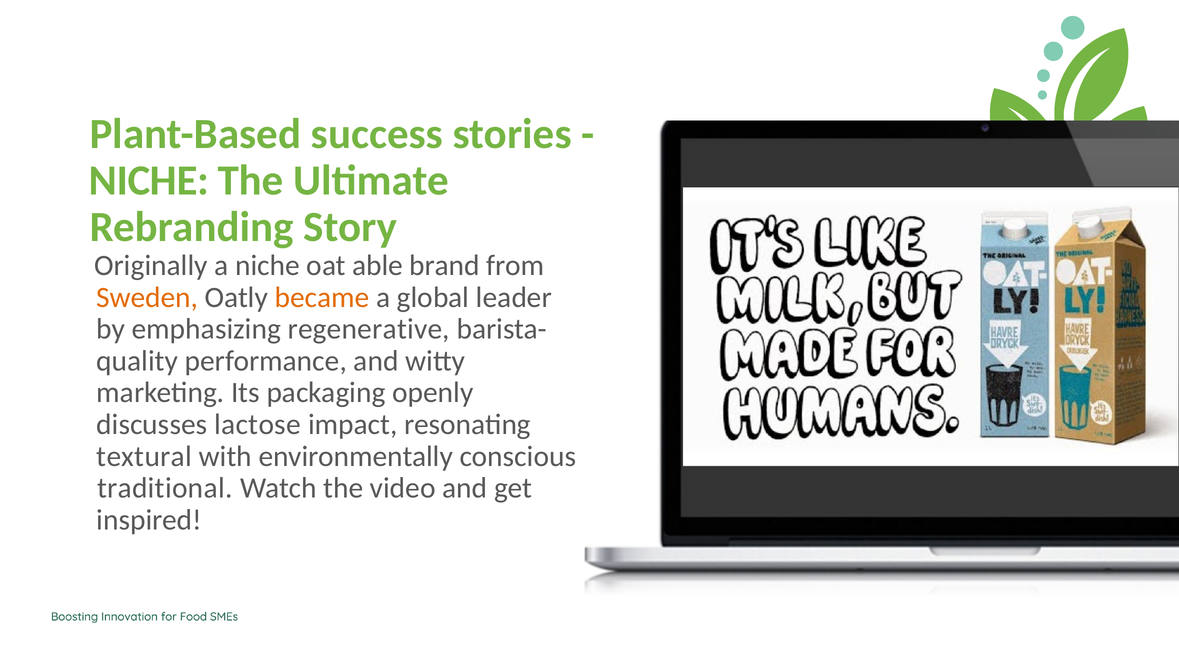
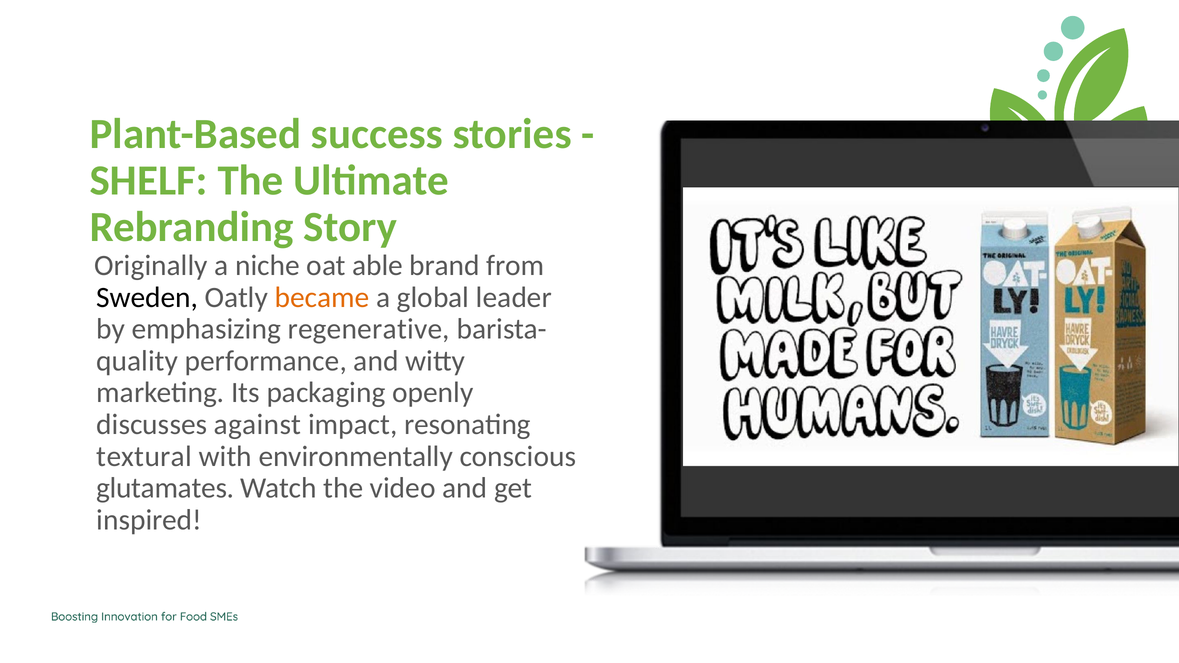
NICHE: NICHE -> SHELF (149, 181)
Sweden colour: orange -> black (147, 297)
lactose: lactose -> against (258, 425)
traditional: traditional -> glutamates (165, 488)
